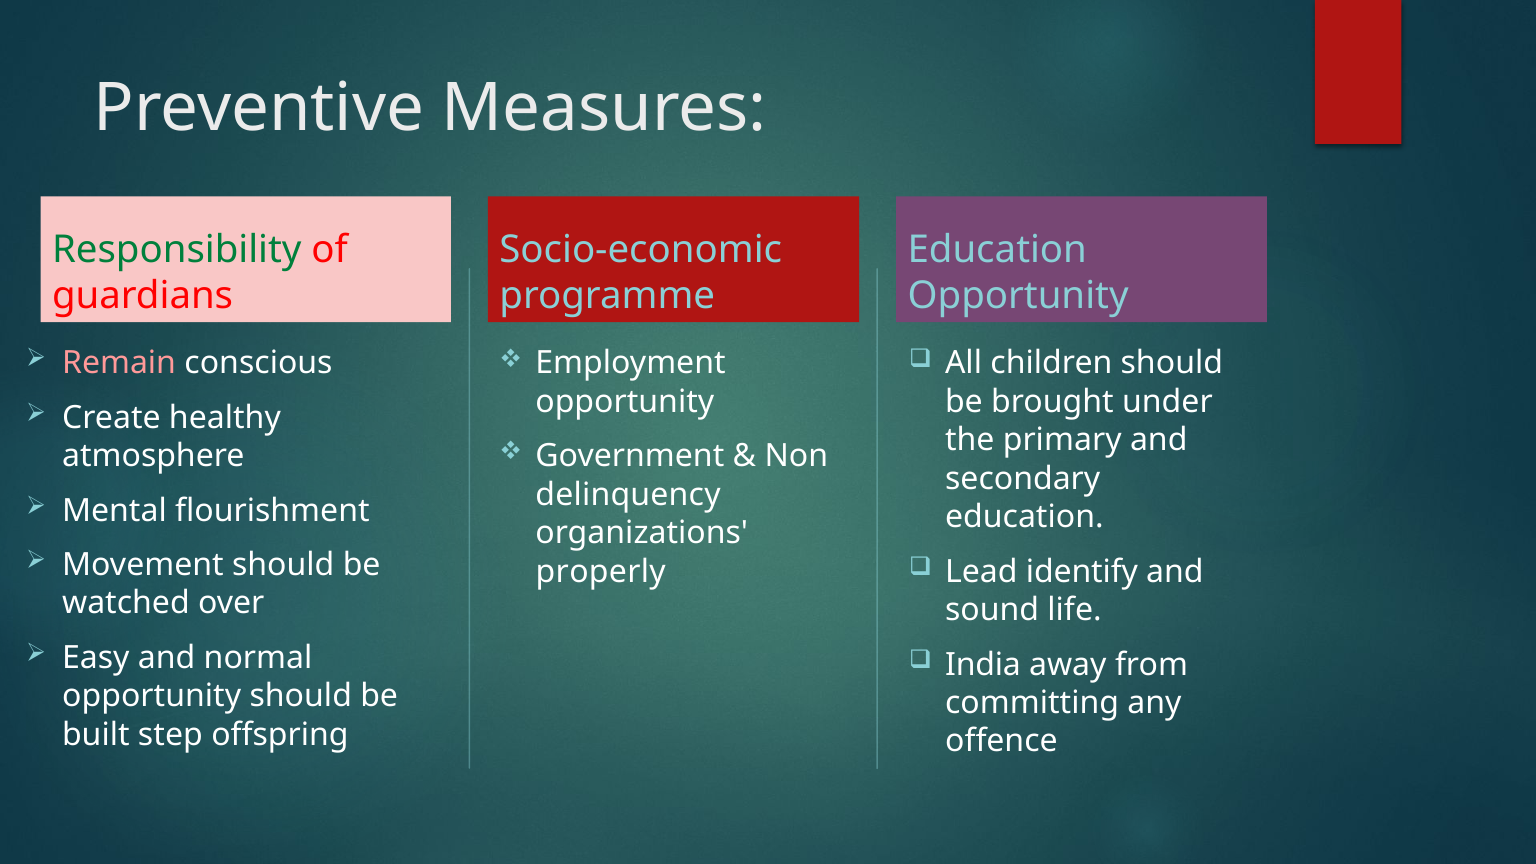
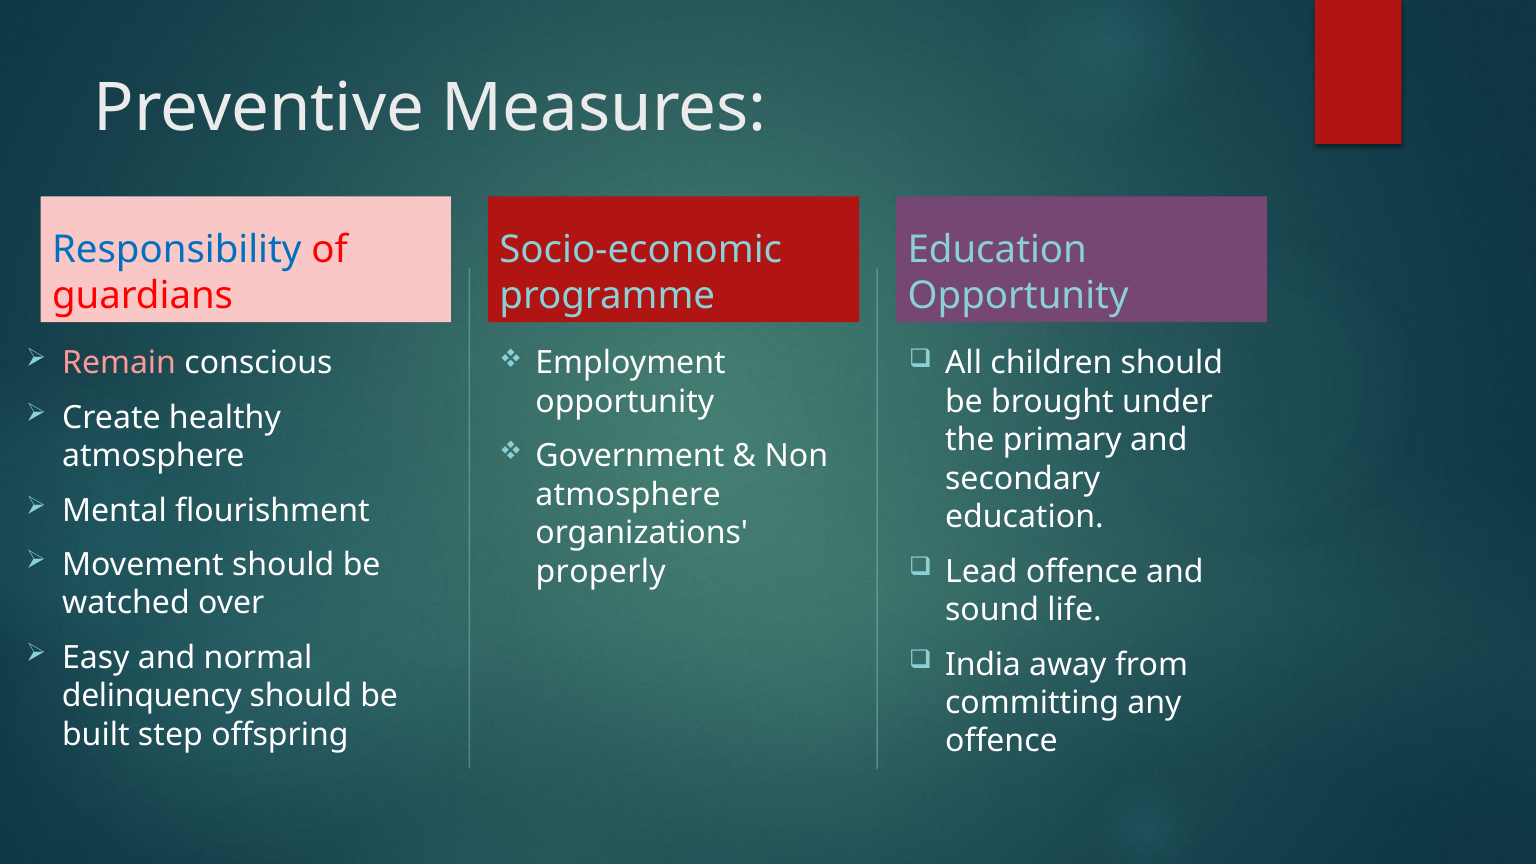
Responsibility colour: green -> blue (177, 250)
delinquency: delinquency -> atmosphere (628, 495)
Lead identify: identify -> offence (1082, 572)
opportunity: opportunity -> delinquency (152, 696)
